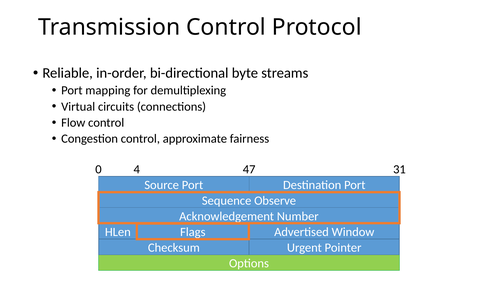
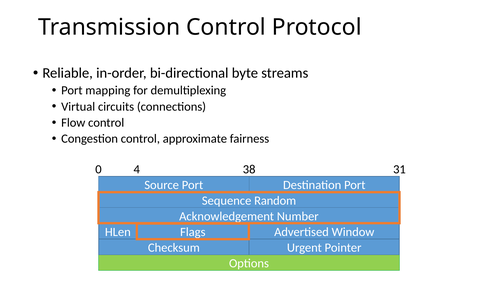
47: 47 -> 38 (249, 169)
Observe: Observe -> Random (275, 201)
